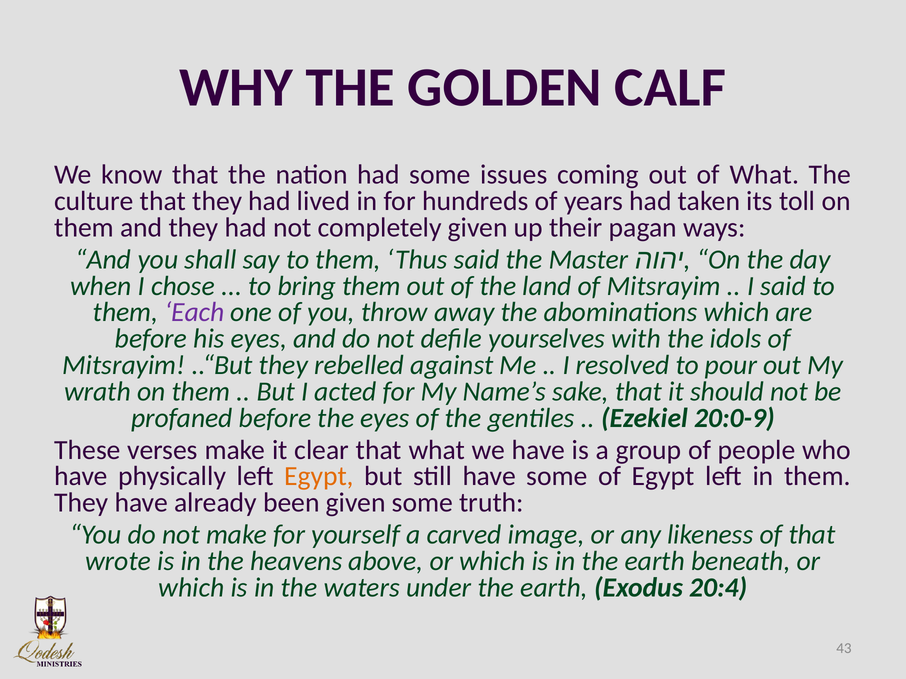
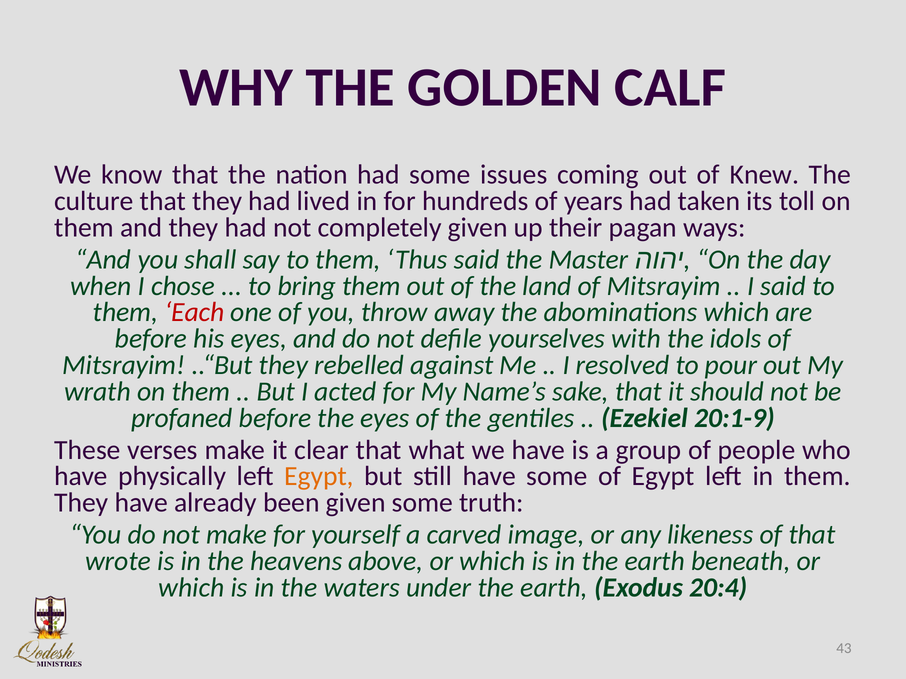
of What: What -> Knew (764, 175)
Each colour: purple -> red (194, 313)
20:0-9: 20:0-9 -> 20:1-9 (734, 418)
